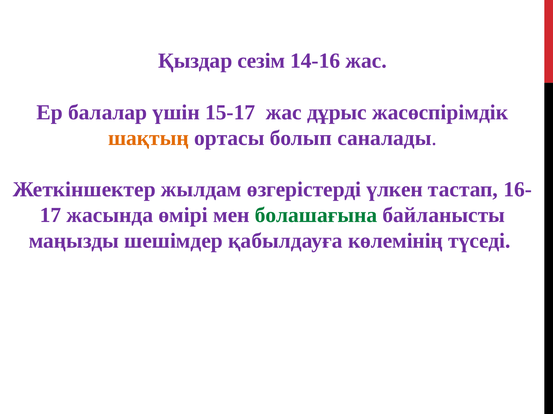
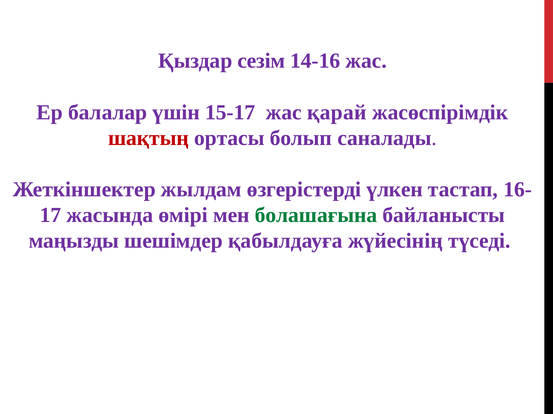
дұрыс: дұрыс -> қарай (337, 112)
шақтың colour: orange -> red (149, 138)
көлемінің: көлемінің -> жүйесінің (395, 241)
